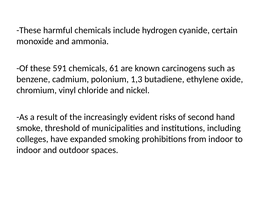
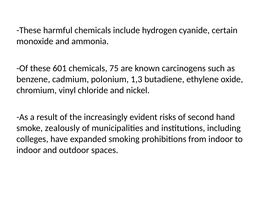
591: 591 -> 601 (60, 68)
61: 61 -> 75 (114, 68)
threshold: threshold -> zealously (62, 128)
